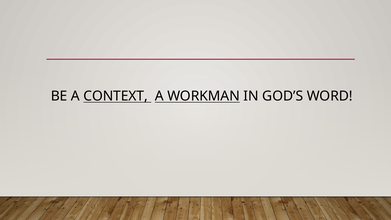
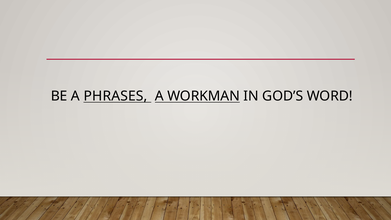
CONTEXT: CONTEXT -> PHRASES (115, 96)
